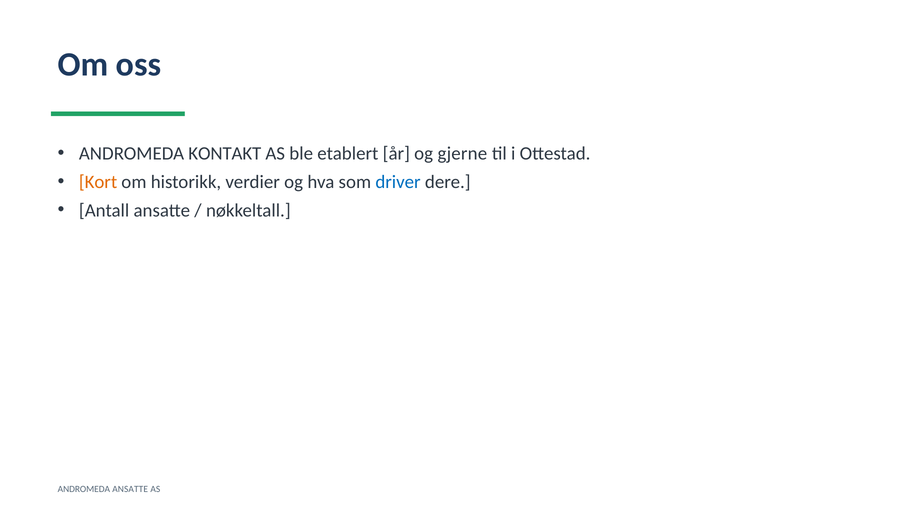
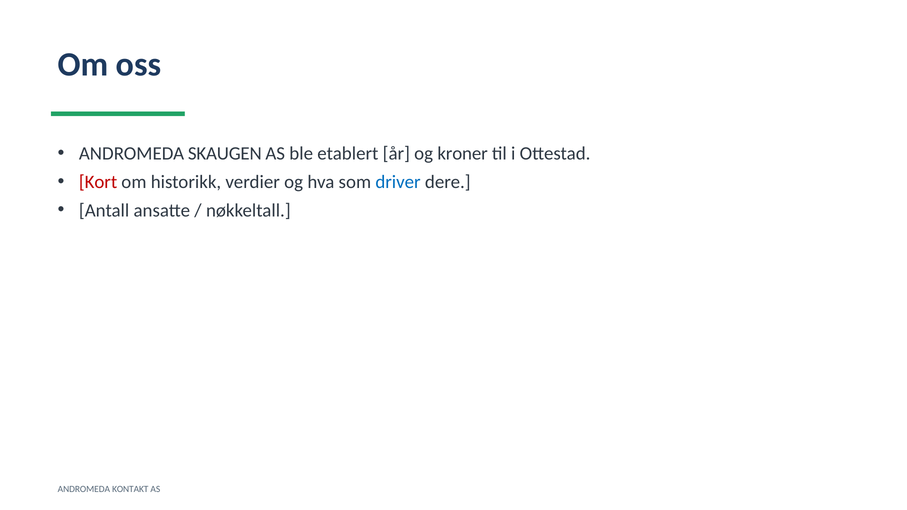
KONTAKT: KONTAKT -> SKAUGEN (225, 154)
gjerne: gjerne -> kroner (463, 154)
Kort colour: orange -> red (98, 182)
ANDROMEDA ANSATTE: ANSATTE -> KONTAKT (130, 490)
